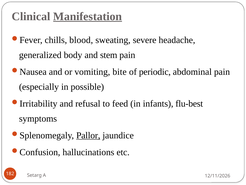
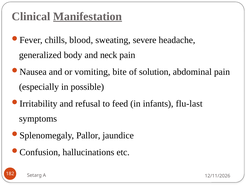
stem: stem -> neck (109, 55)
periodic: periodic -> solution (155, 72)
flu-best: flu-best -> flu-last (189, 103)
Pallor underline: present -> none (88, 135)
